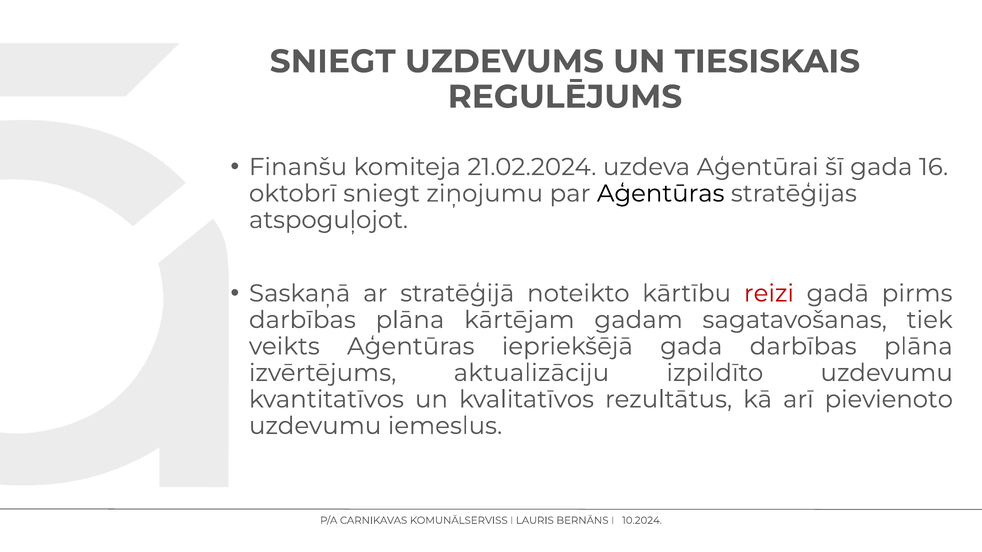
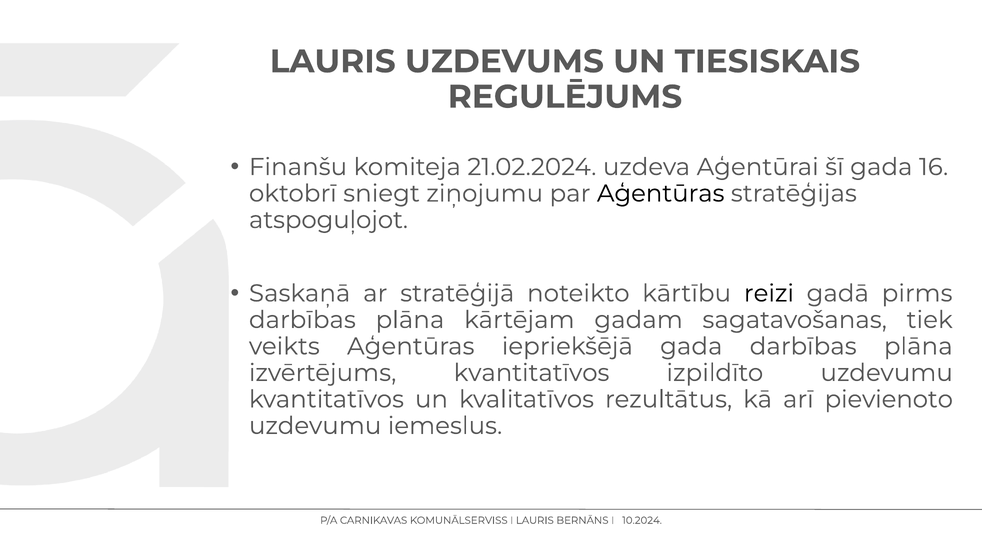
SNIEGT: SNIEGT -> LAURIS (333, 62)
reizi colour: red -> black (769, 294)
izvērtējums aktualizāciju: aktualizāciju -> kvantitatīvos (532, 373)
